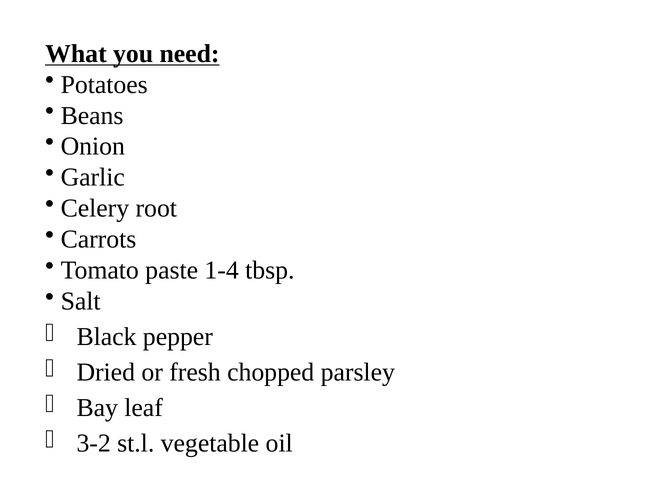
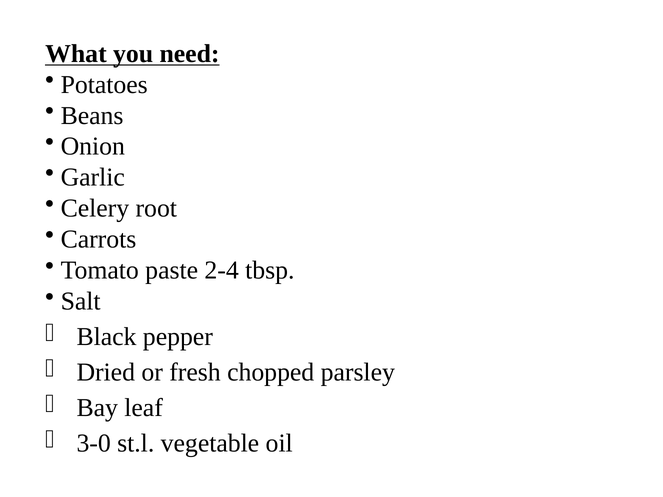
1-4: 1-4 -> 2-4 (222, 270)
3-2: 3-2 -> 3-0 (94, 444)
